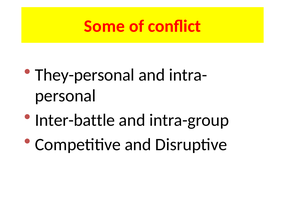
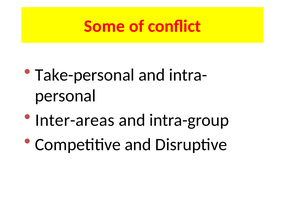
They-personal: They-personal -> Take-personal (85, 75)
Inter-battle: Inter-battle -> Inter-areas (75, 120)
